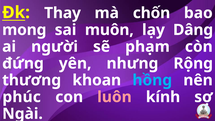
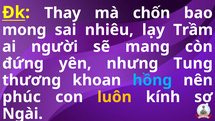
muôn: muôn -> nhiêu (109, 30)
Dâng: Dâng -> Trầm (193, 30)
phạm: phạm -> mang (147, 47)
Rộng: Rộng -> Tung (193, 63)
luôn colour: pink -> yellow (114, 97)
